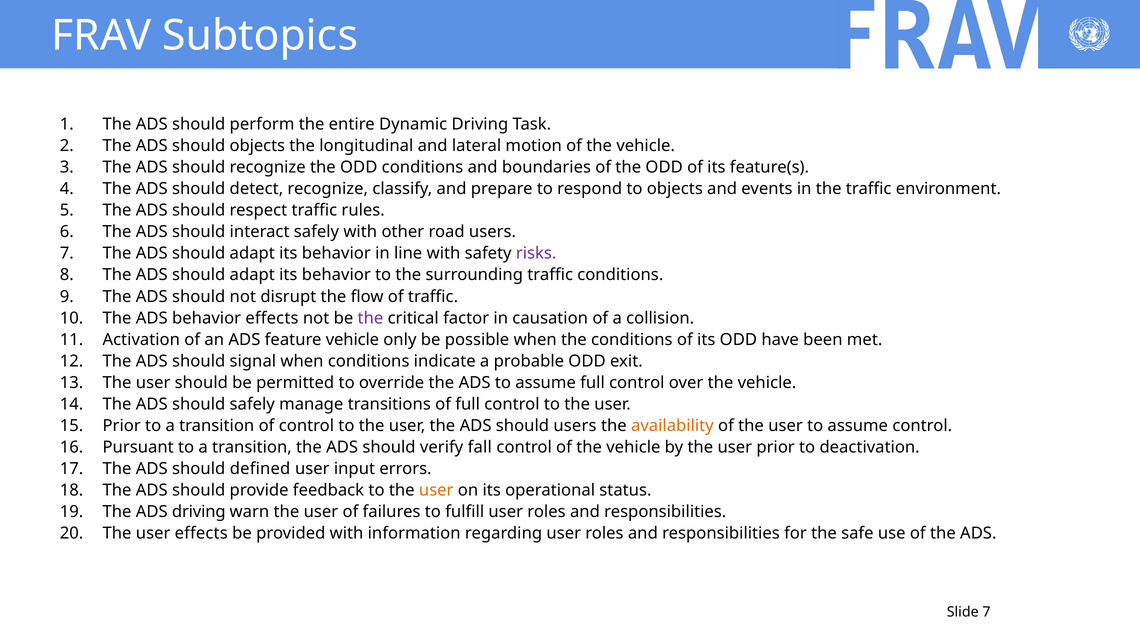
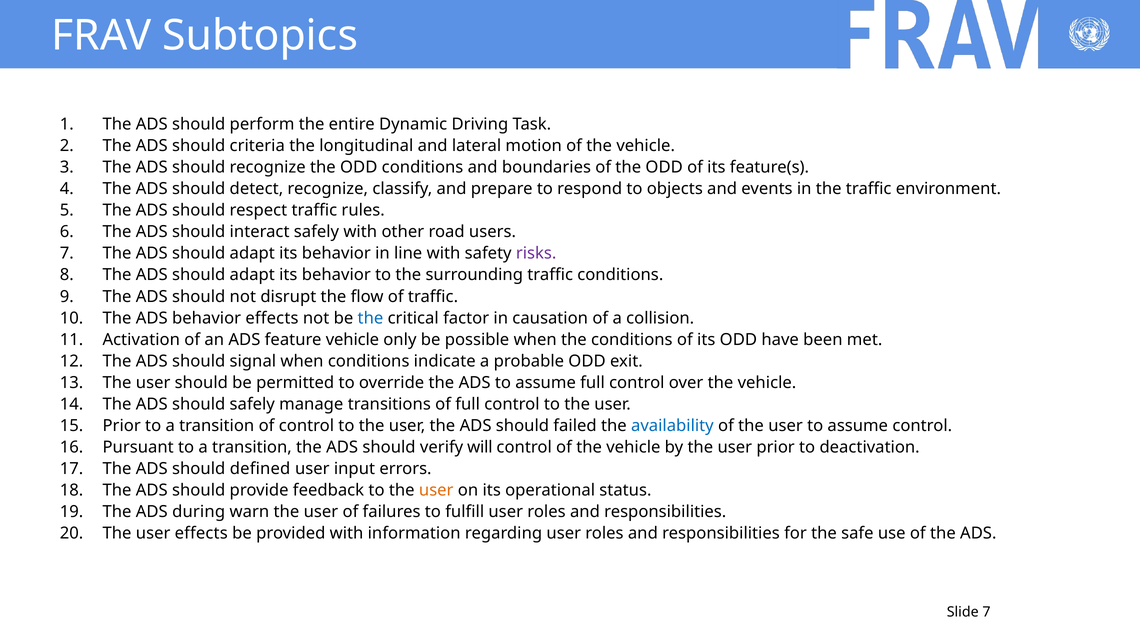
should objects: objects -> criteria (257, 146)
the colour: purple -> blue (370, 318)
should users: users -> failed (575, 426)
availability colour: orange -> blue (672, 426)
fall: fall -> will (480, 447)
ADS driving: driving -> during (199, 512)
